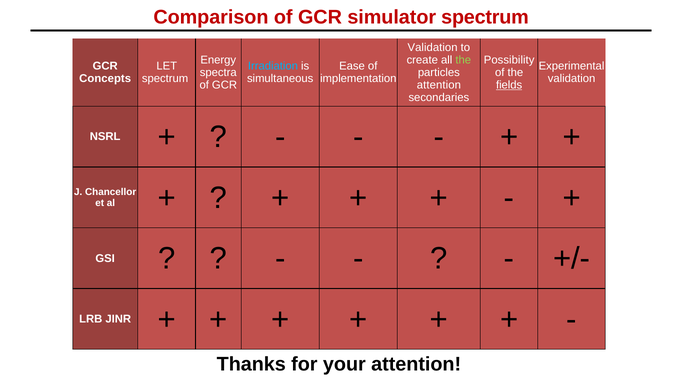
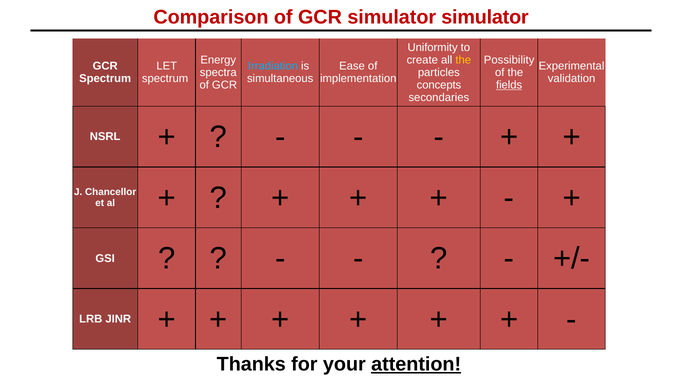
simulator spectrum: spectrum -> simulator (485, 17)
Validation: Validation -> Uniformity (433, 47)
the colour: light green -> yellow (463, 60)
Concepts: Concepts -> Spectrum (105, 79)
attention: attention -> concepts (439, 85)
attention underline: none -> present (416, 365)
